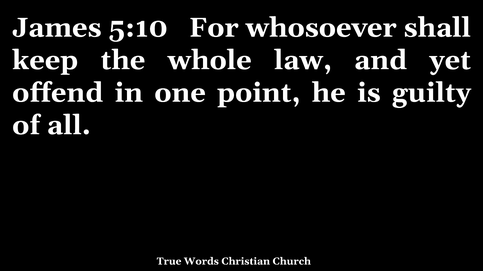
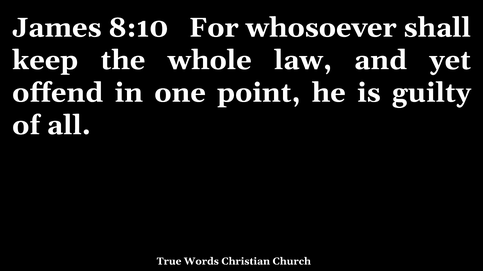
5:10: 5:10 -> 8:10 (138, 28)
